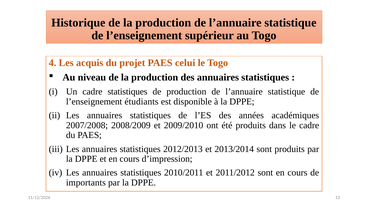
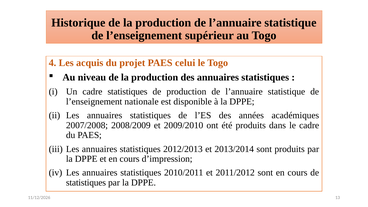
étudiants: étudiants -> nationale (142, 102)
importants: importants -> statistiques (86, 183)
